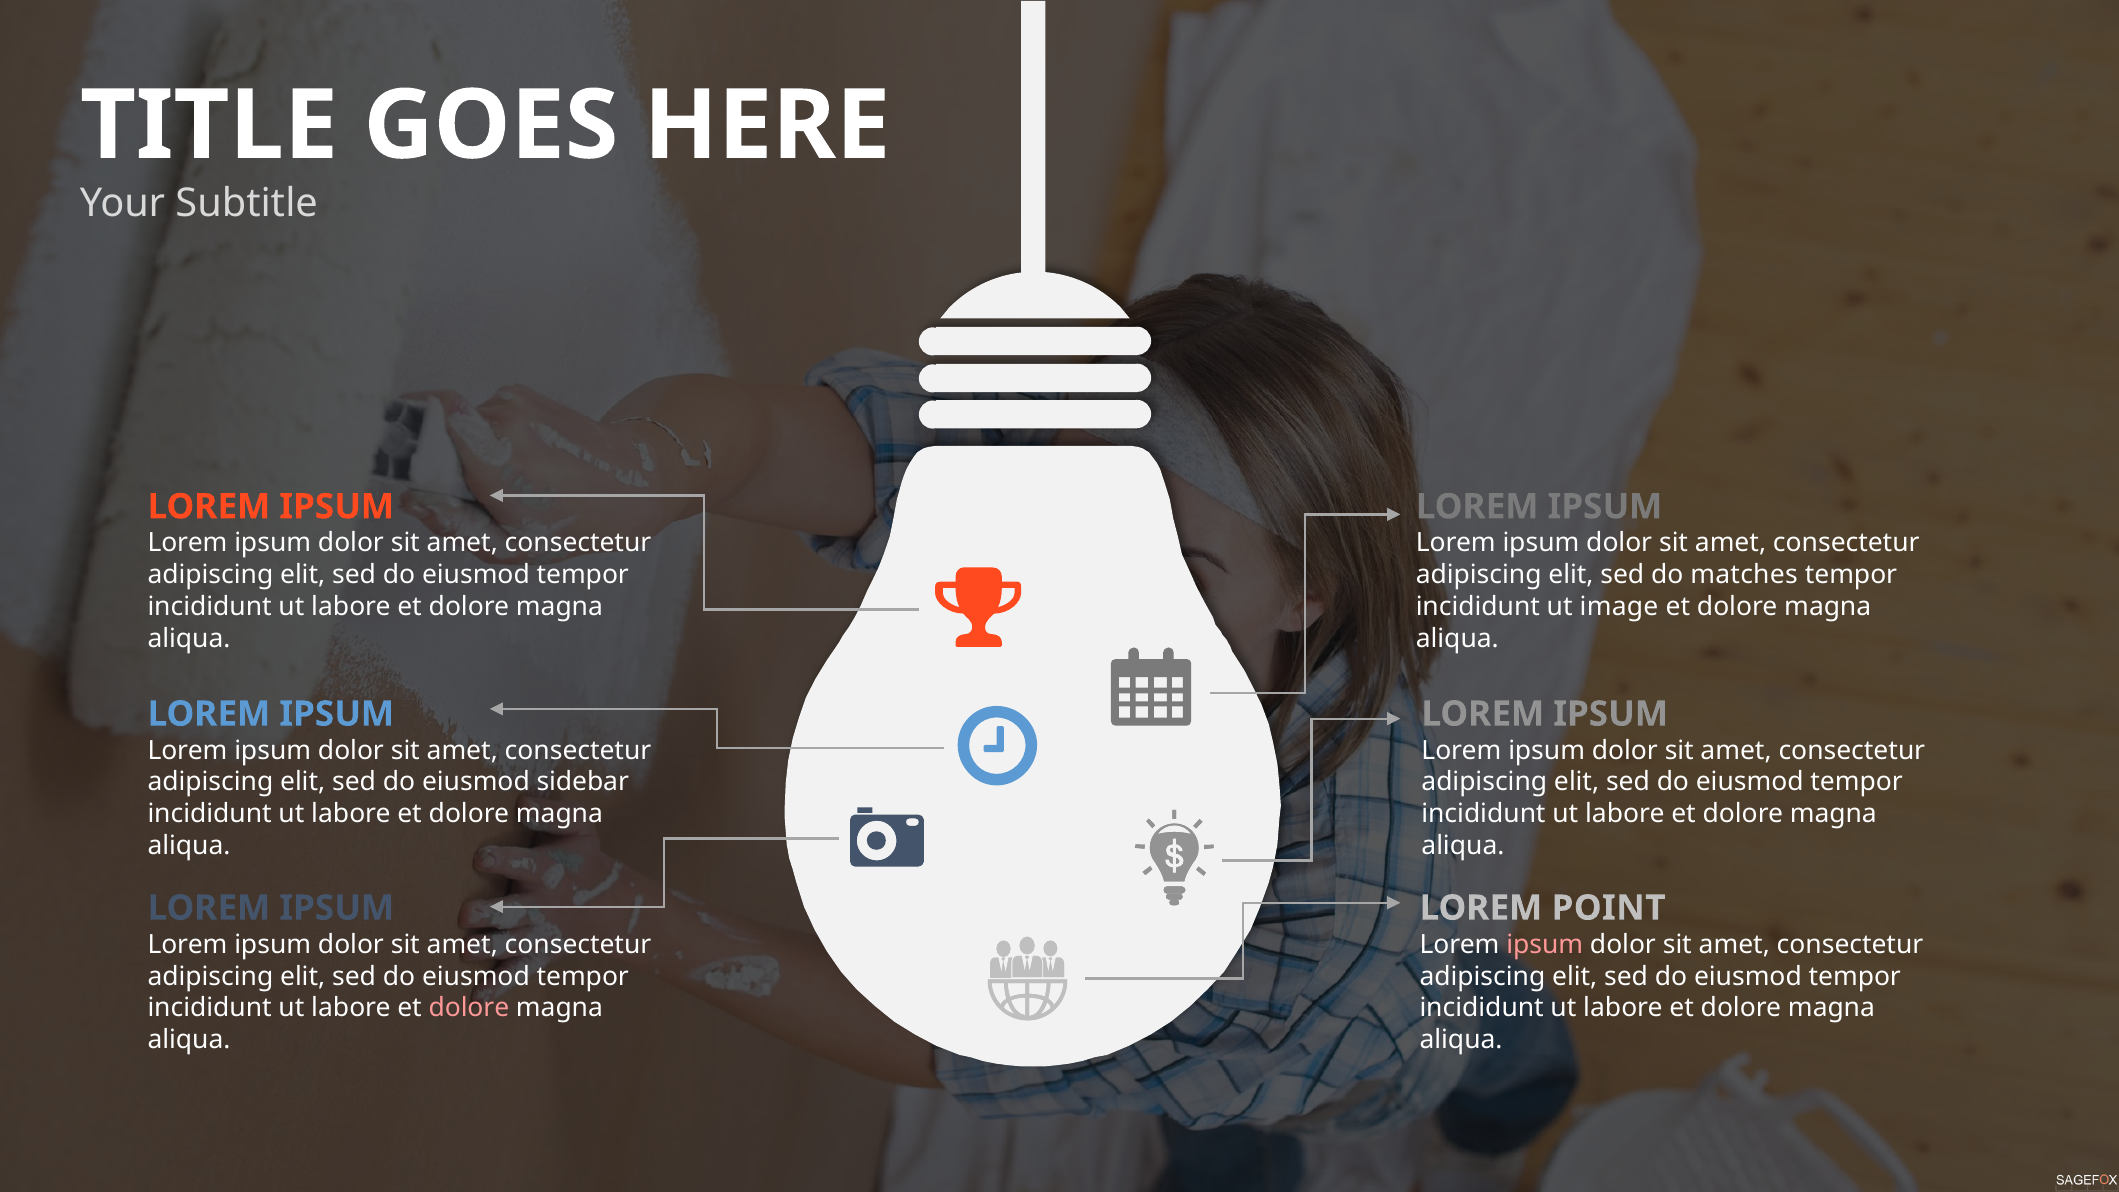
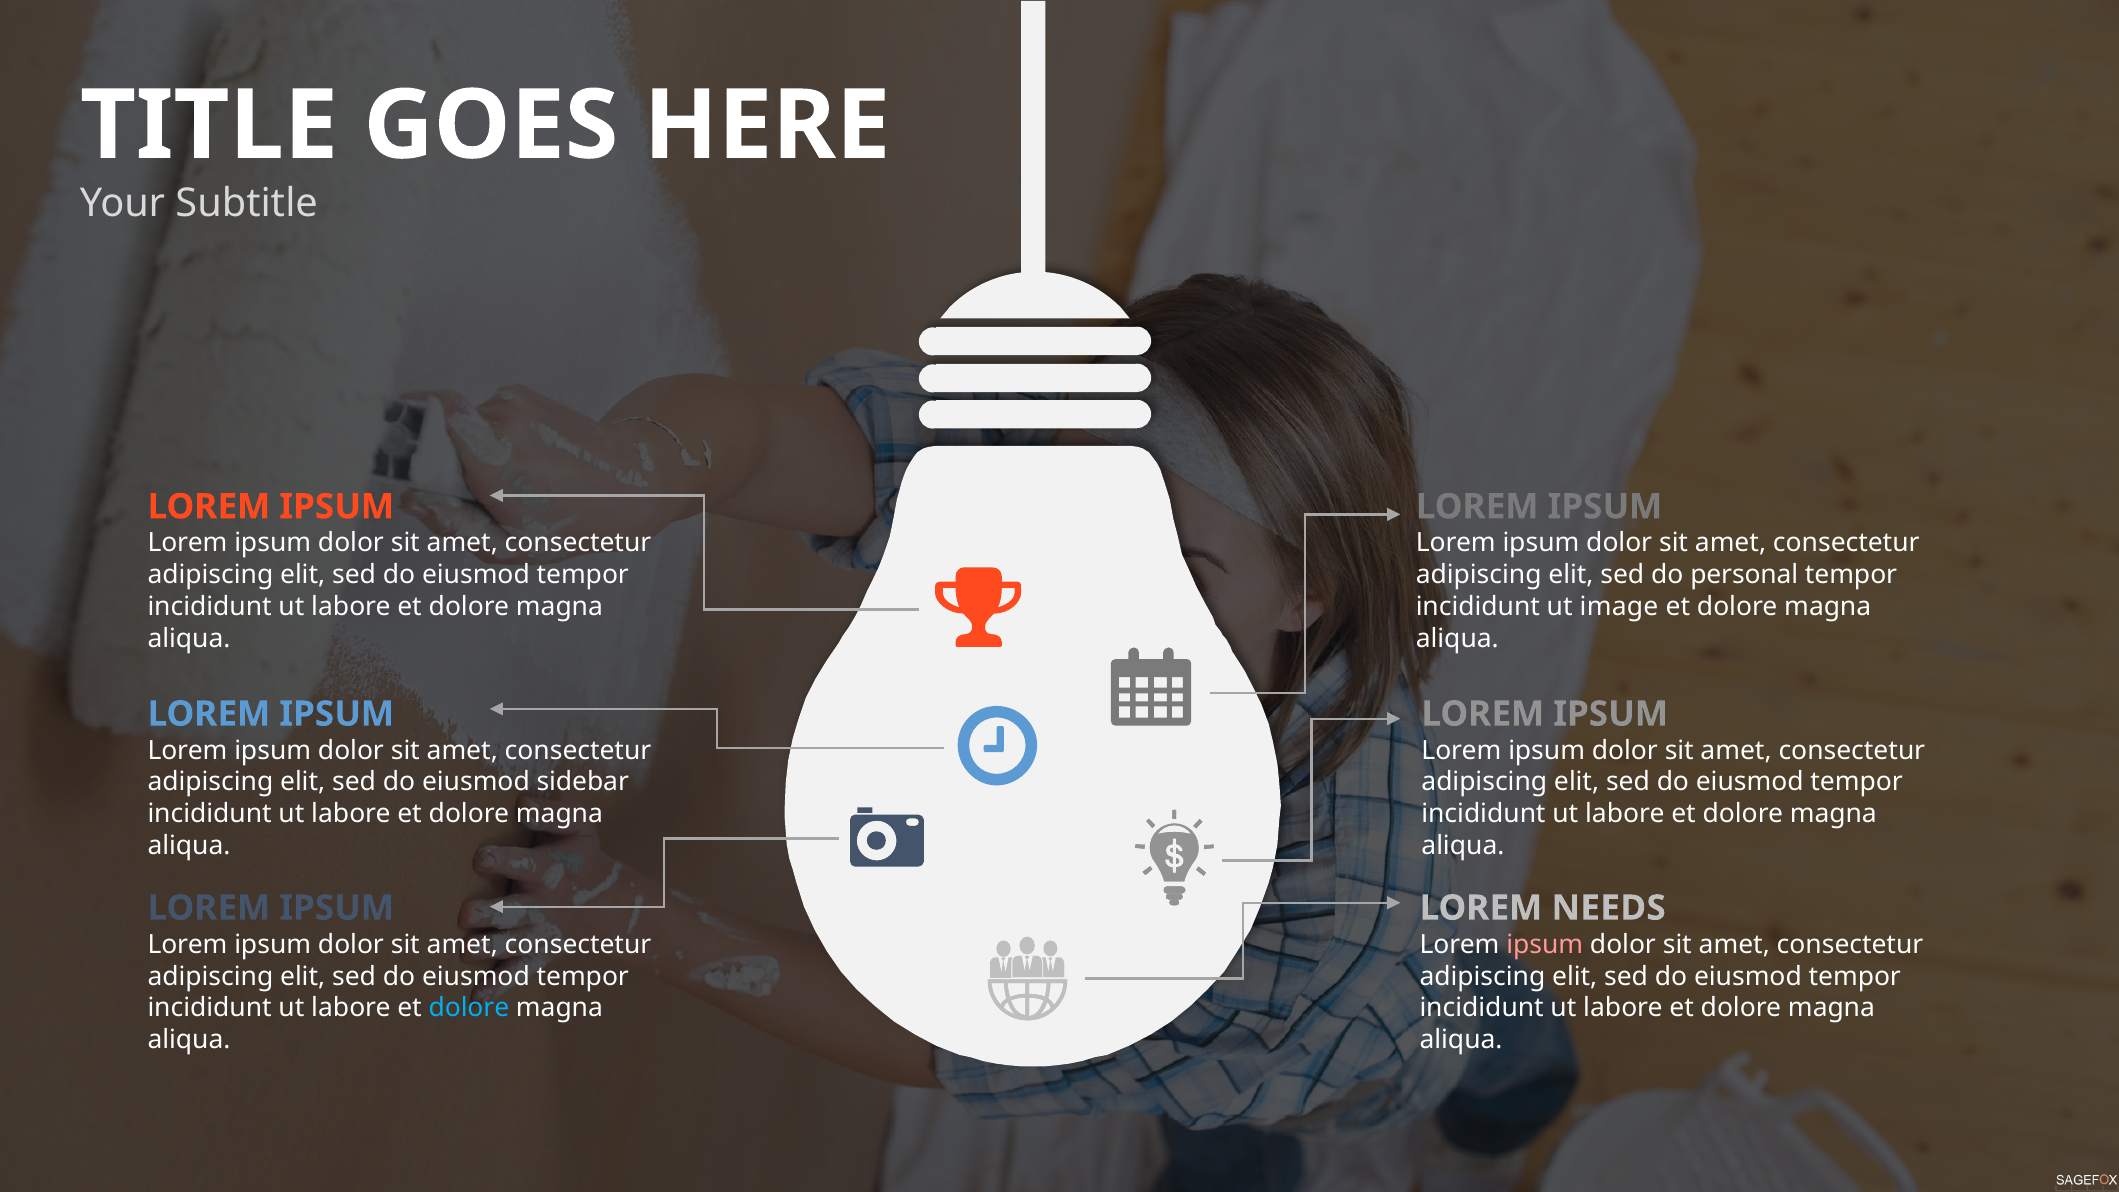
matches: matches -> personal (1744, 575)
POINT: POINT -> NEEDS (1609, 908)
dolore colour: pink -> light blue (469, 1008)
